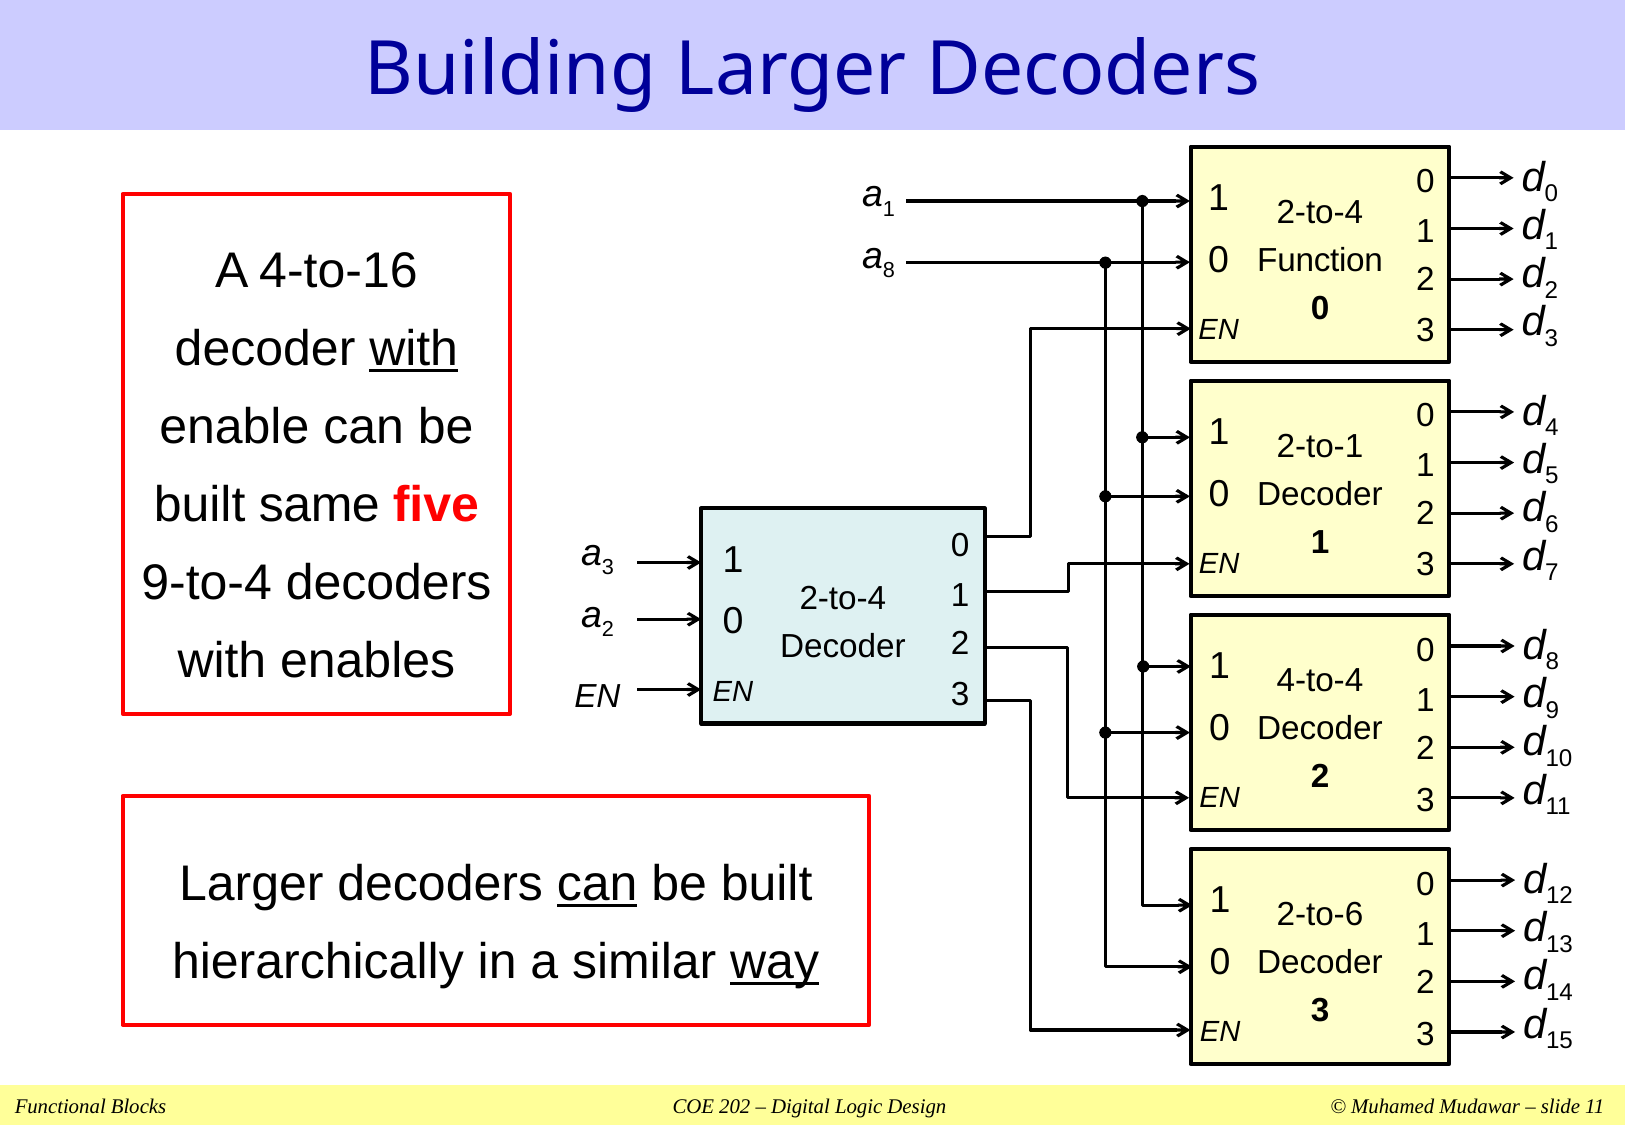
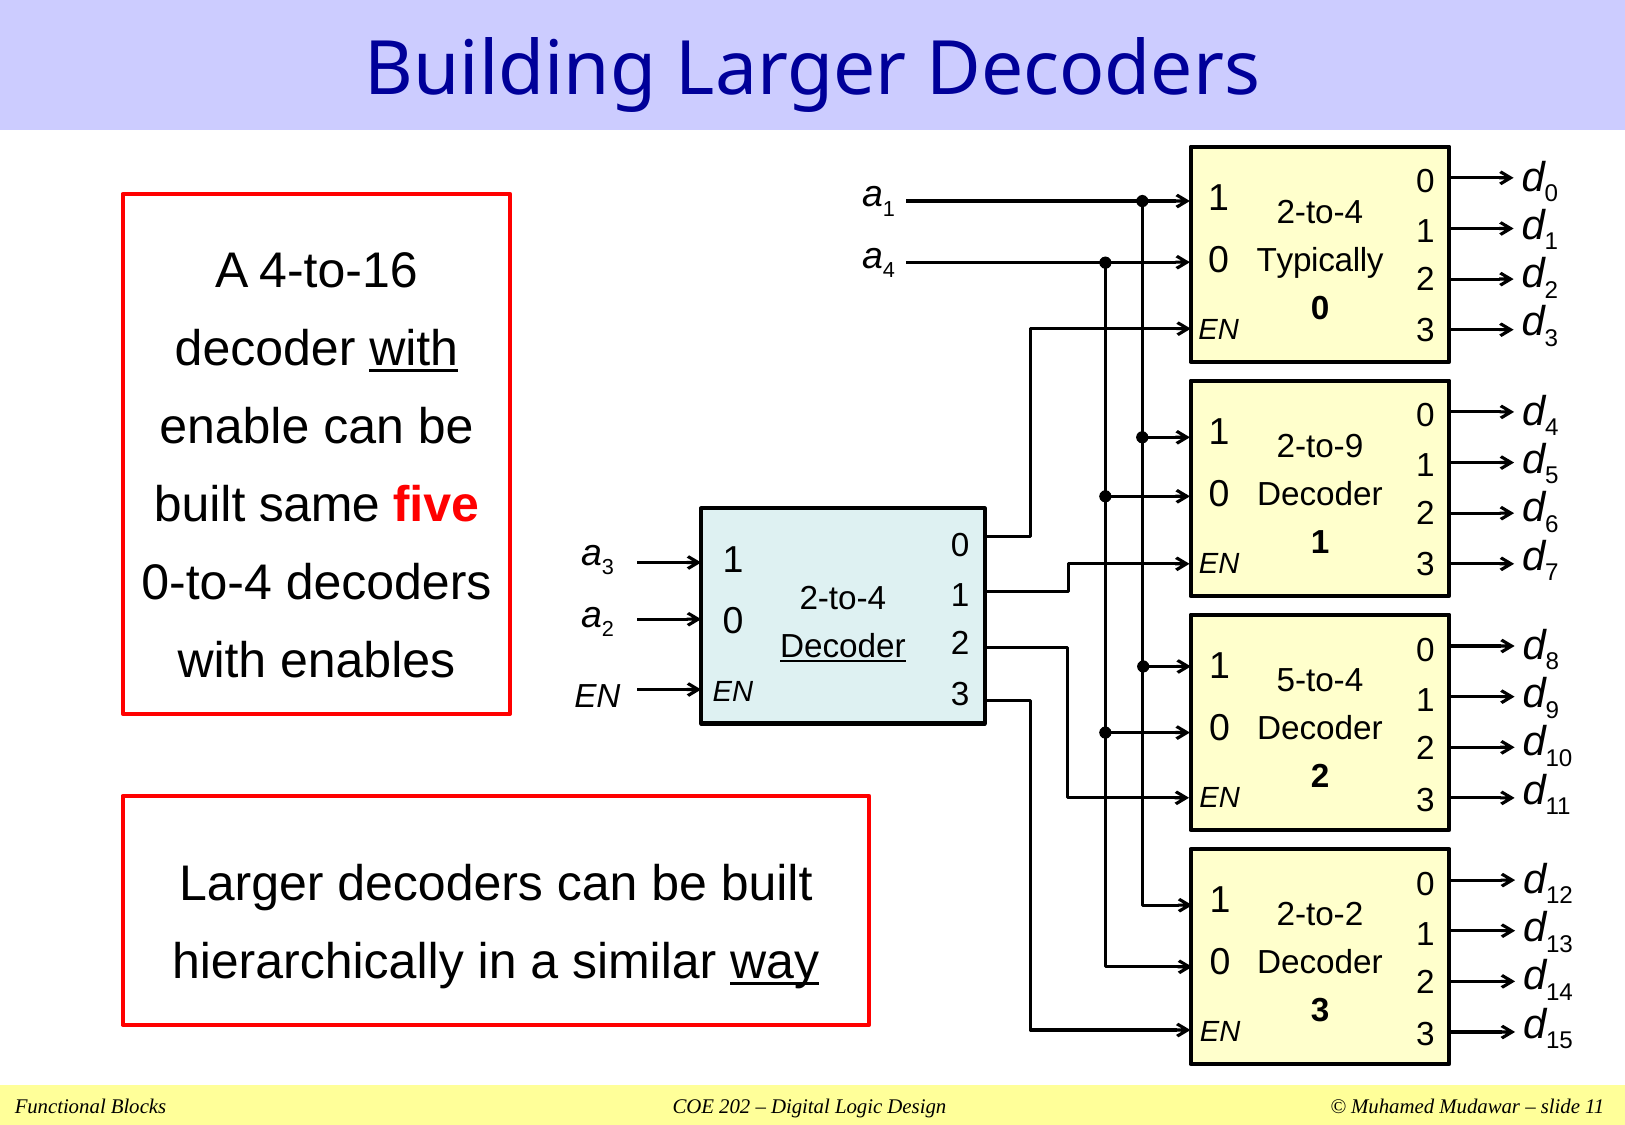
a 8: 8 -> 4 (889, 271)
Function: Function -> Typically (1320, 261)
2-to-1: 2-to-1 -> 2-to-9 (1320, 447)
9-to-4: 9-to-4 -> 0-to-4 (207, 583)
Decoder underline: none -> present (843, 646)
4-to-4: 4-to-4 -> 5-to-4 (1320, 681)
can underline: present -> none (597, 884)
2-to-6: 2-to-6 -> 2-to-2 (1320, 915)
